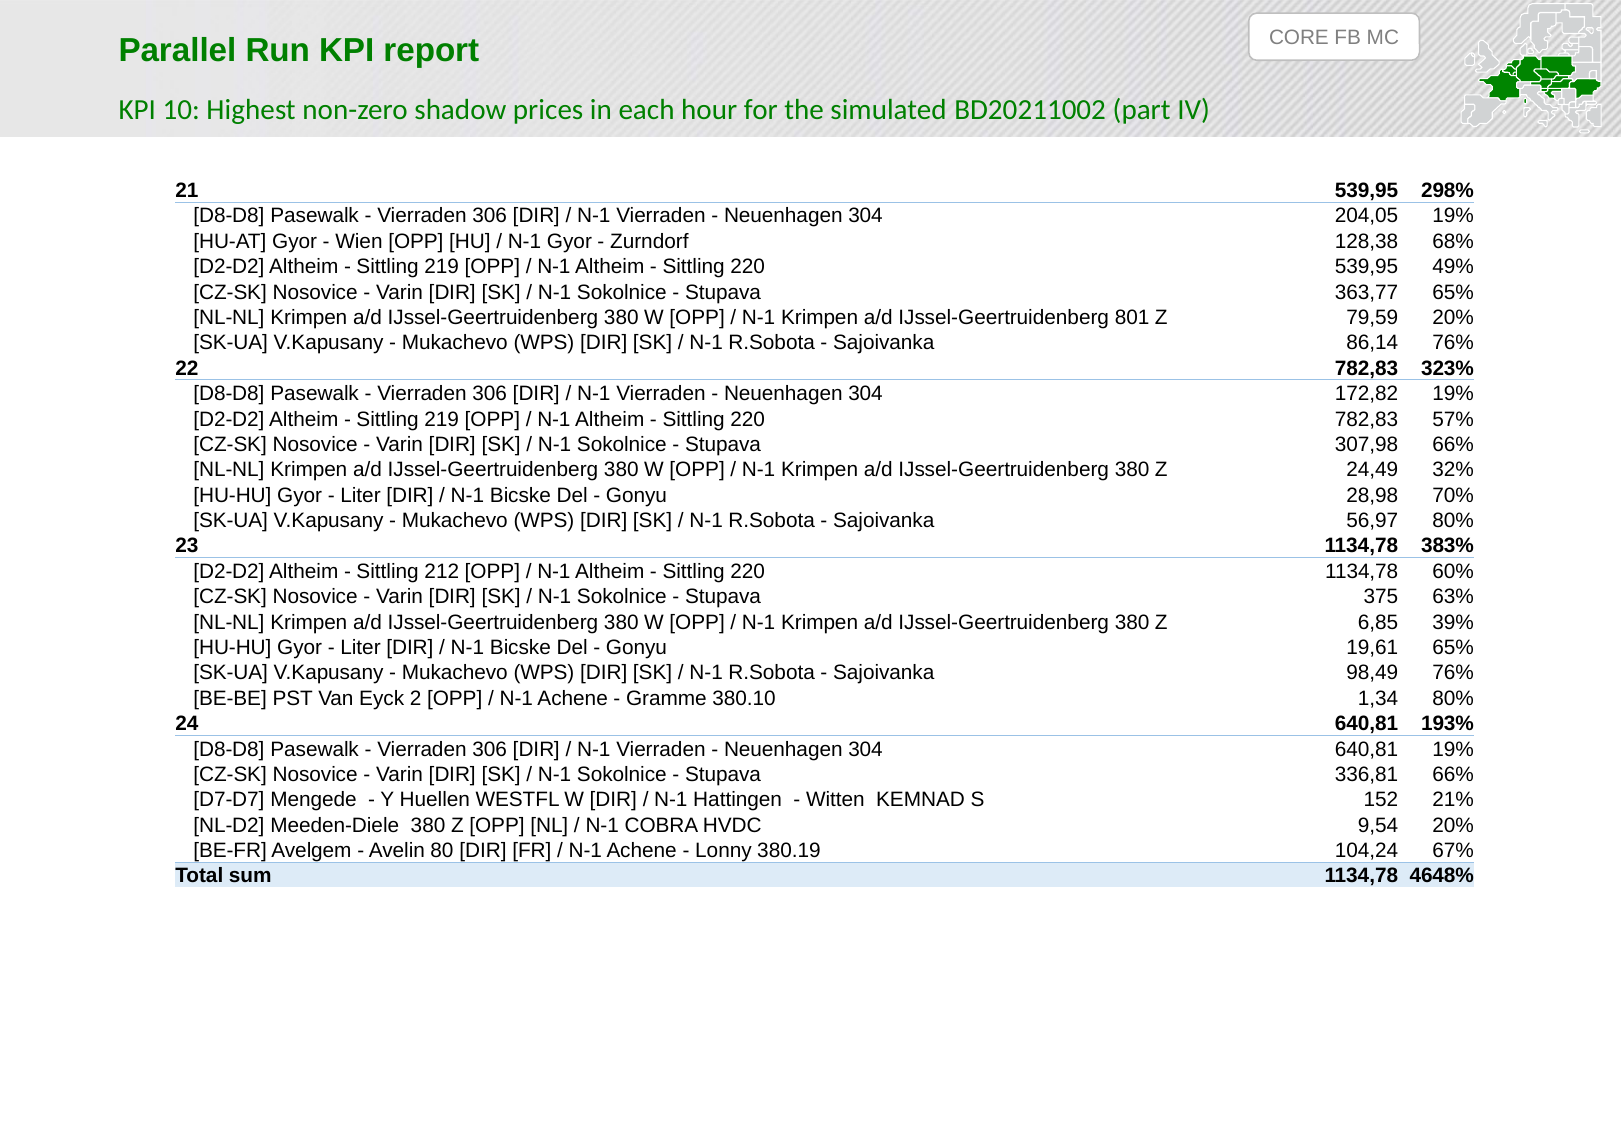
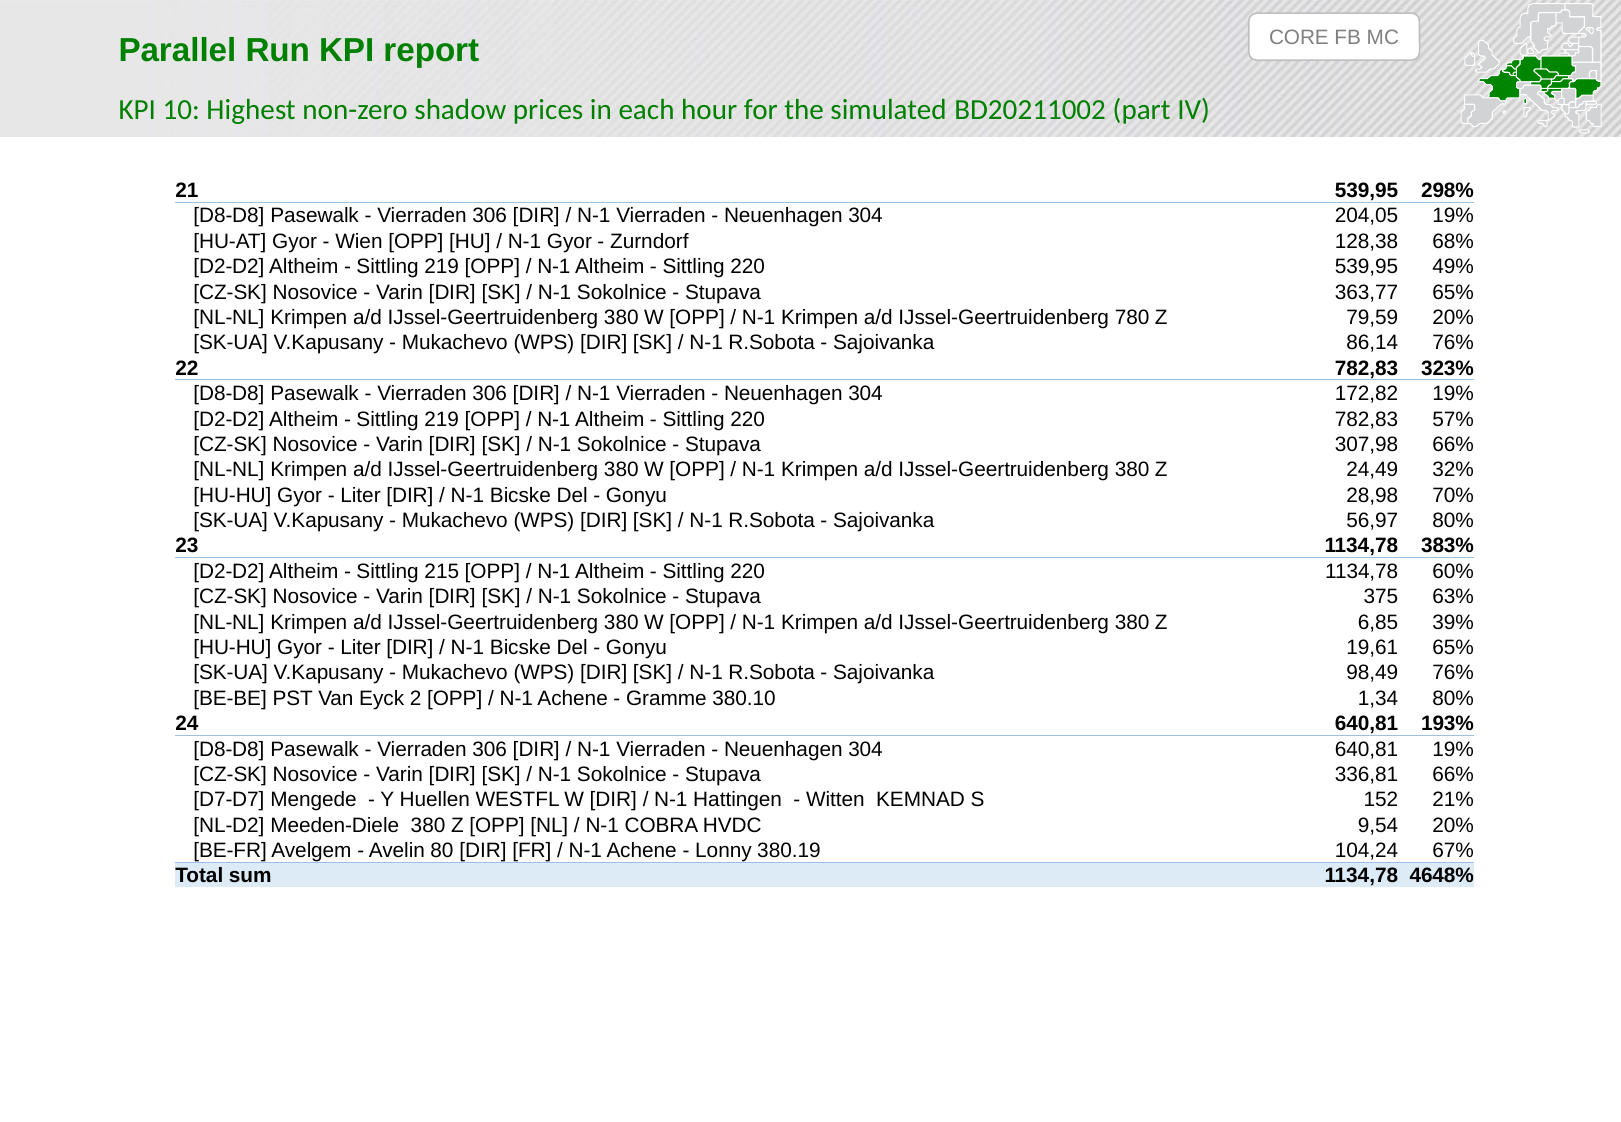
801: 801 -> 780 (1132, 318)
212: 212 -> 215 (442, 572)
